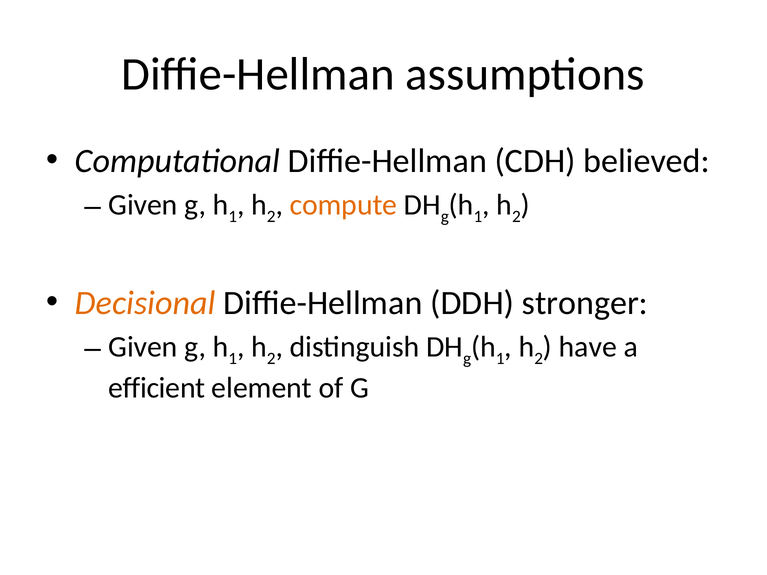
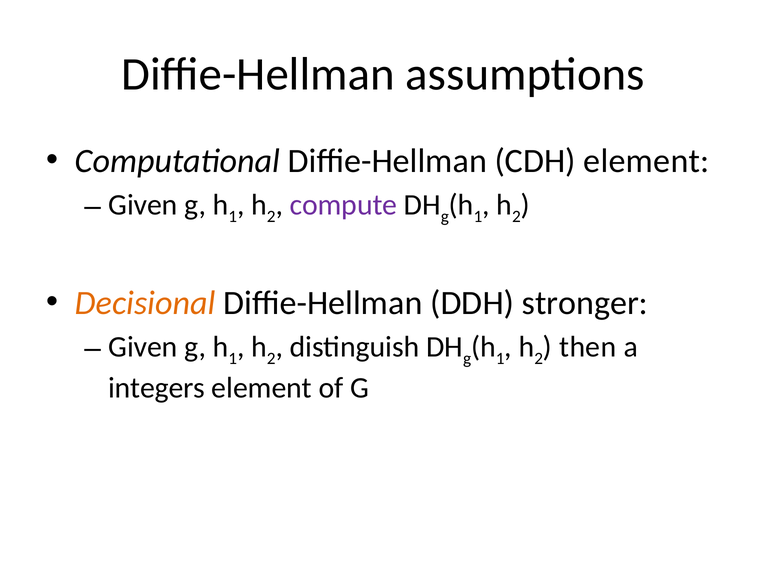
CDH believed: believed -> element (646, 161)
compute colour: orange -> purple (343, 205)
have: have -> then (588, 347)
efficient: efficient -> integers (157, 388)
